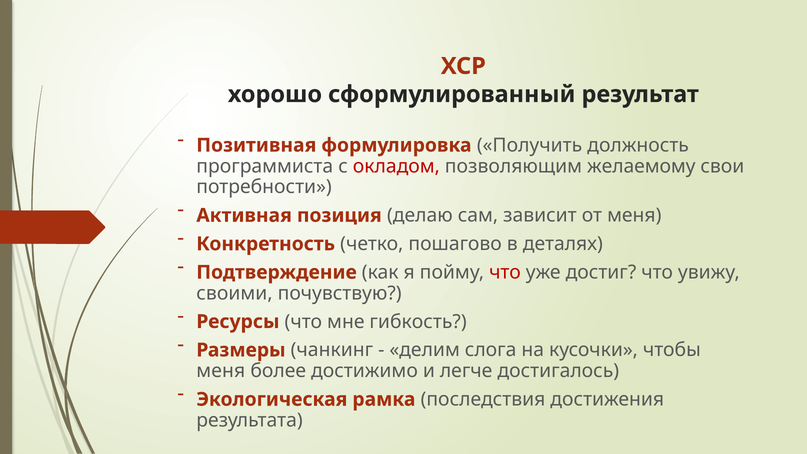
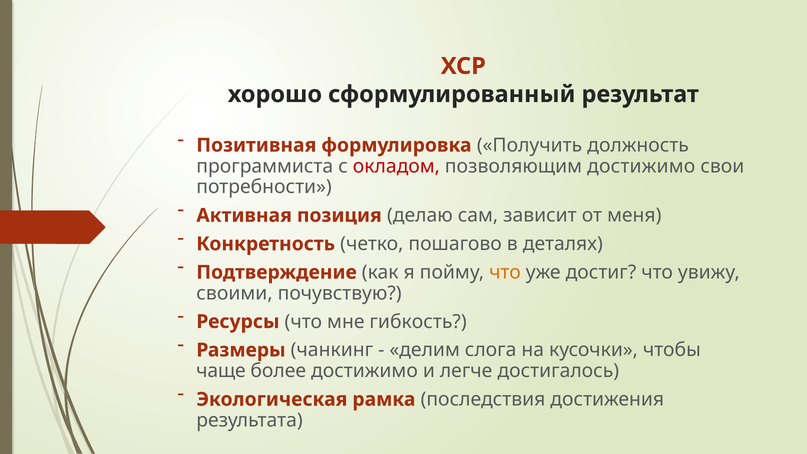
позволяющим желаемому: желаемому -> достижимо (641, 166)
что colour: red -> orange (505, 272)
меня: меня -> чаще (221, 371)
